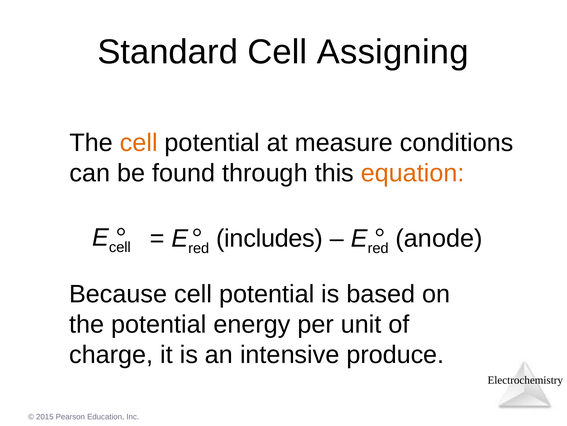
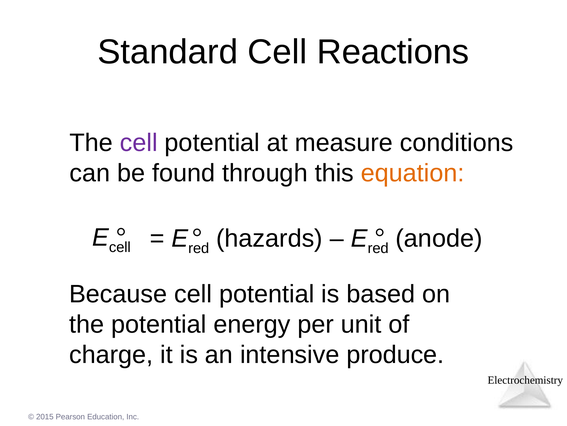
Assigning: Assigning -> Reactions (393, 52)
cell colour: orange -> purple (139, 143)
includes: includes -> hazards (269, 238)
